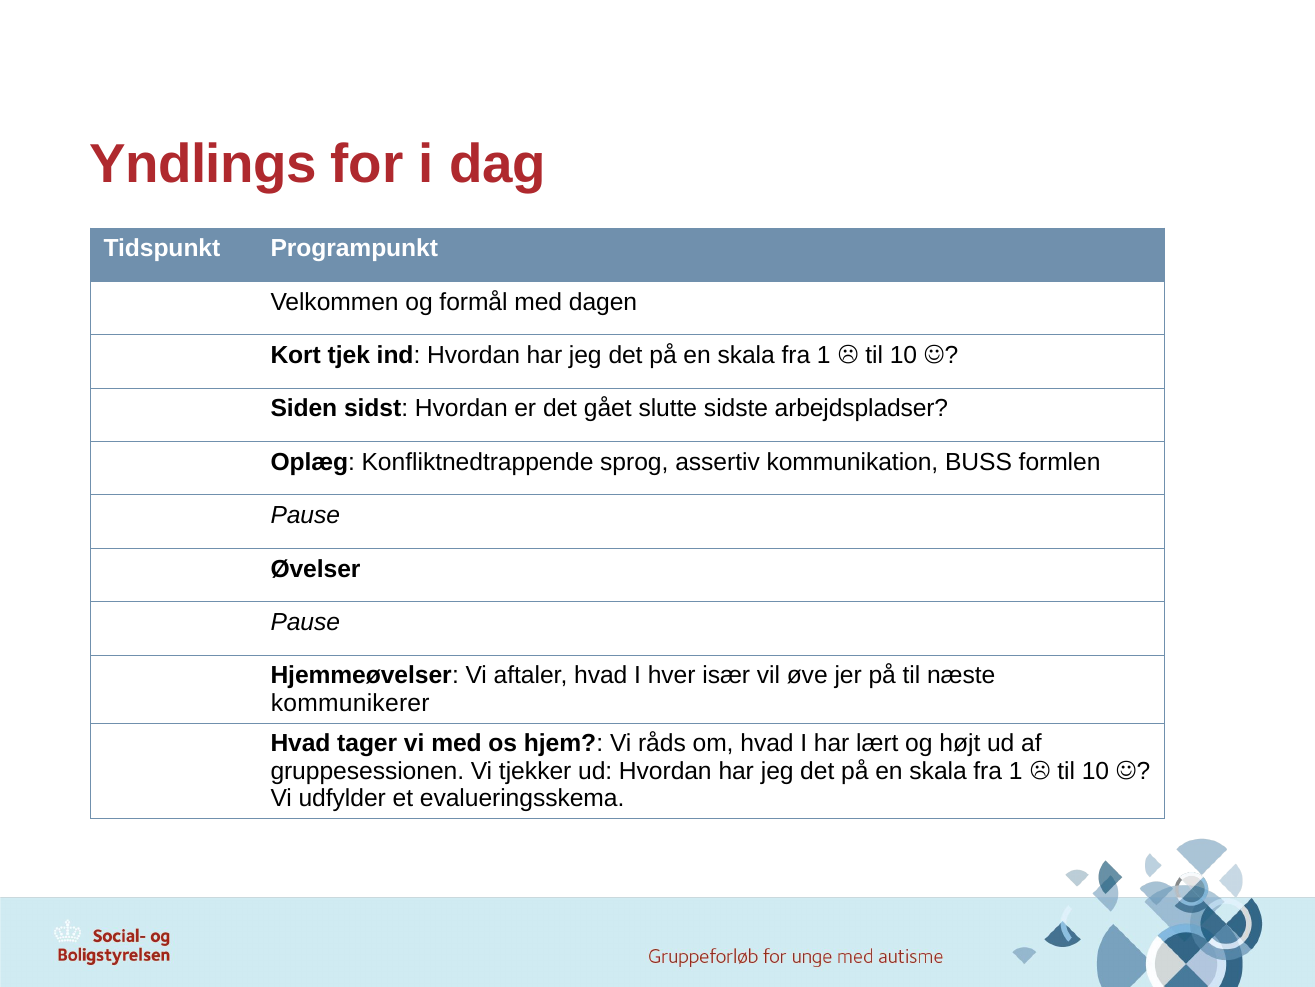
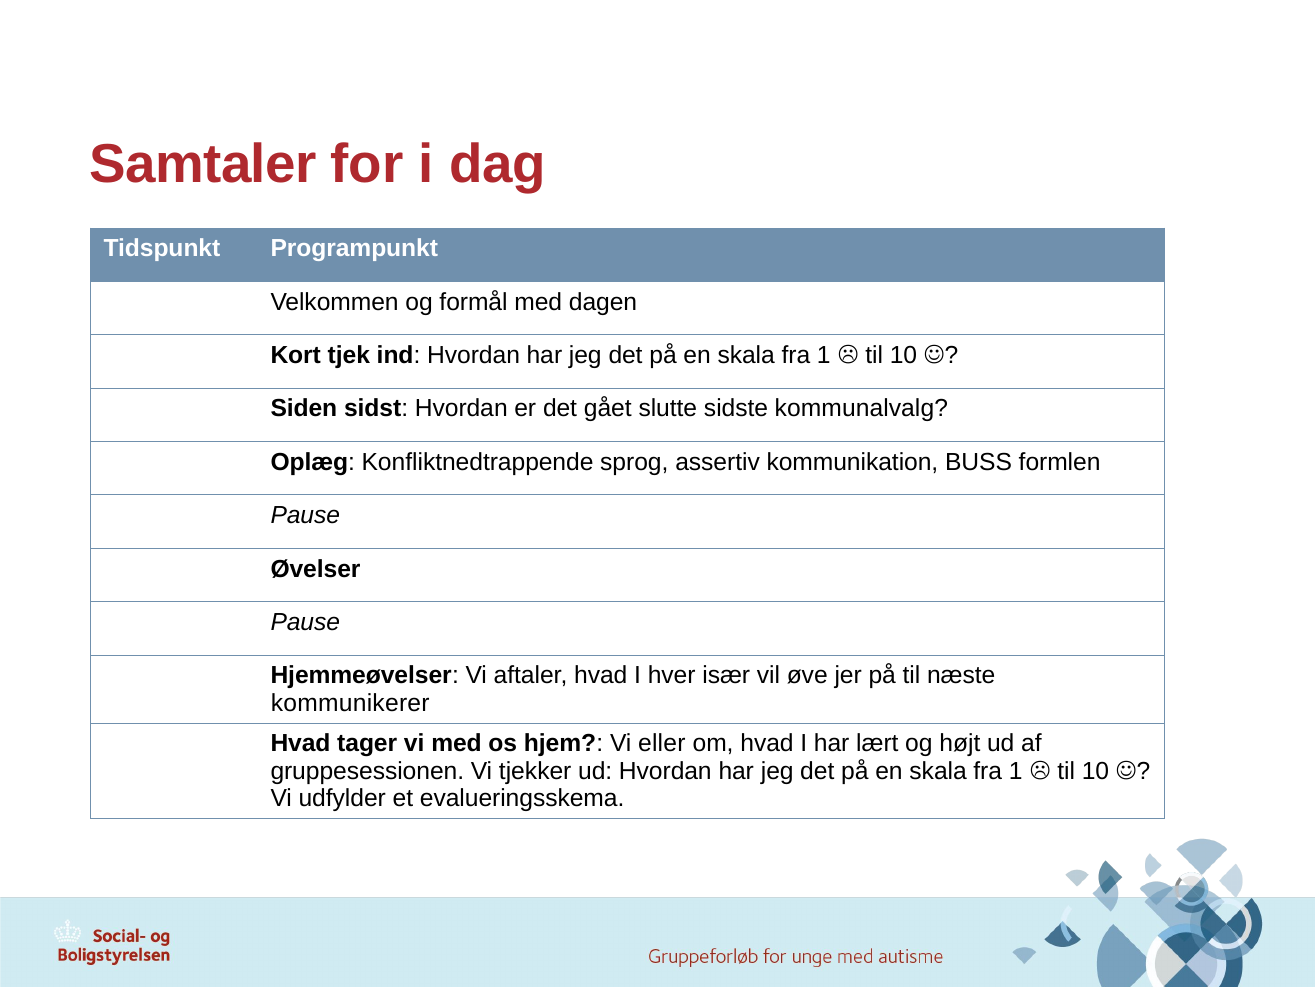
Yndlings: Yndlings -> Samtaler (203, 164)
arbejdspladser: arbejdspladser -> kommunalvalg (861, 408)
råds: råds -> eller (662, 743)
